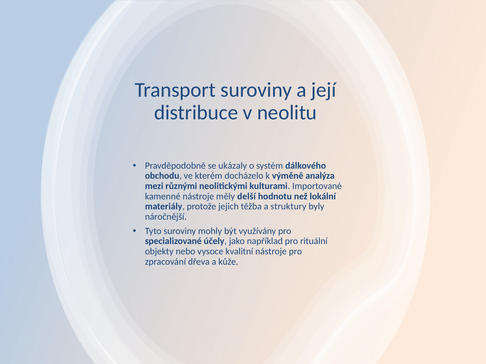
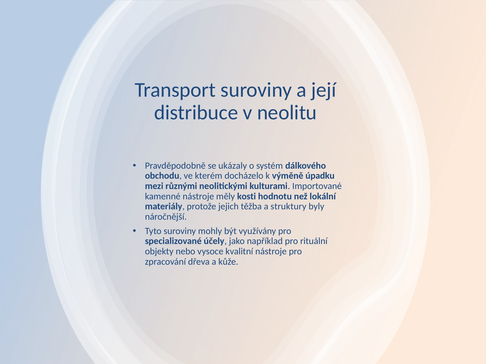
analýza: analýza -> úpadku (320, 176)
delší: delší -> kosti (247, 197)
